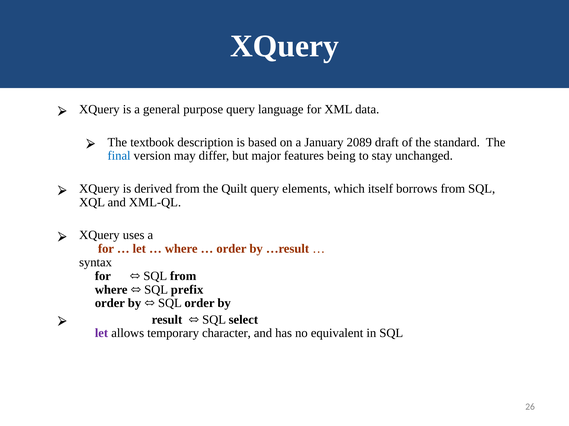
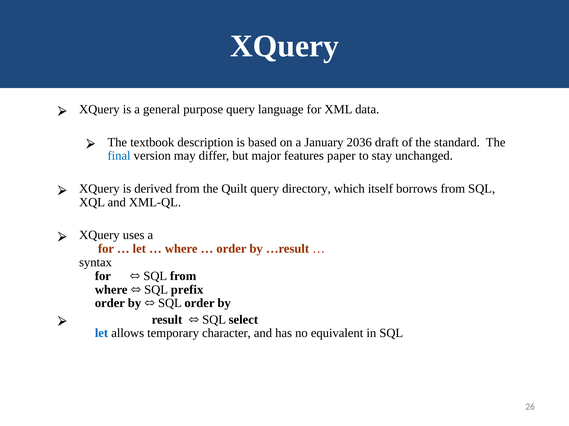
2089: 2089 -> 2036 (359, 142)
being: being -> paper (341, 156)
elements: elements -> directory (306, 189)
let colour: purple -> blue (101, 334)
